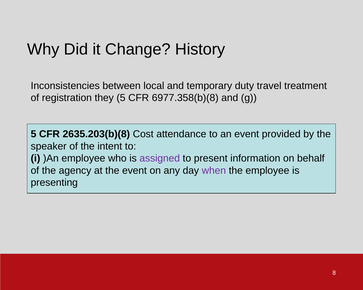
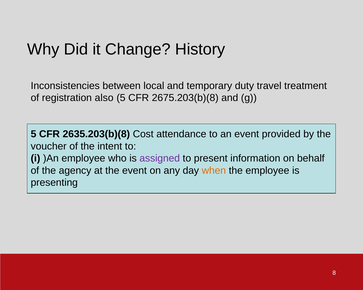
they: they -> also (104, 98)
6977.358(b)(8: 6977.358(b)(8 -> 2675.203(b)(8 (185, 98)
speaker: speaker -> voucher (49, 146)
when colour: purple -> orange (214, 171)
